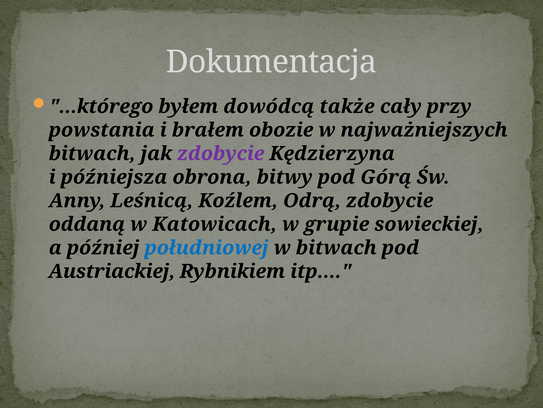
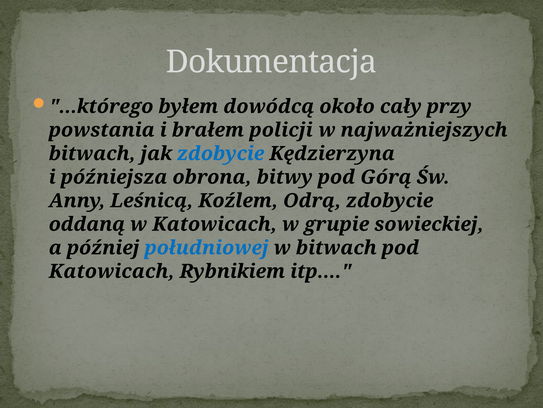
także: także -> około (347, 106)
obozie: obozie -> policji (281, 130)
zdobycie colour: purple -> blue (221, 153)
Austriackiej: Austriackiej -> Katowicach (112, 271)
